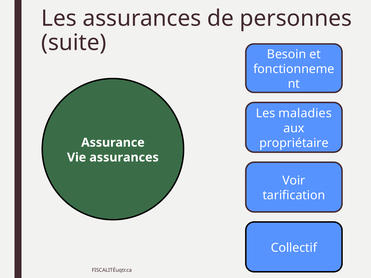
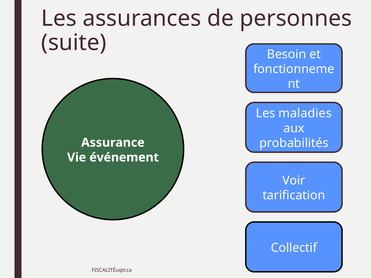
propriétaire: propriétaire -> probabilités (294, 143)
Vie assurances: assurances -> événement (124, 158)
